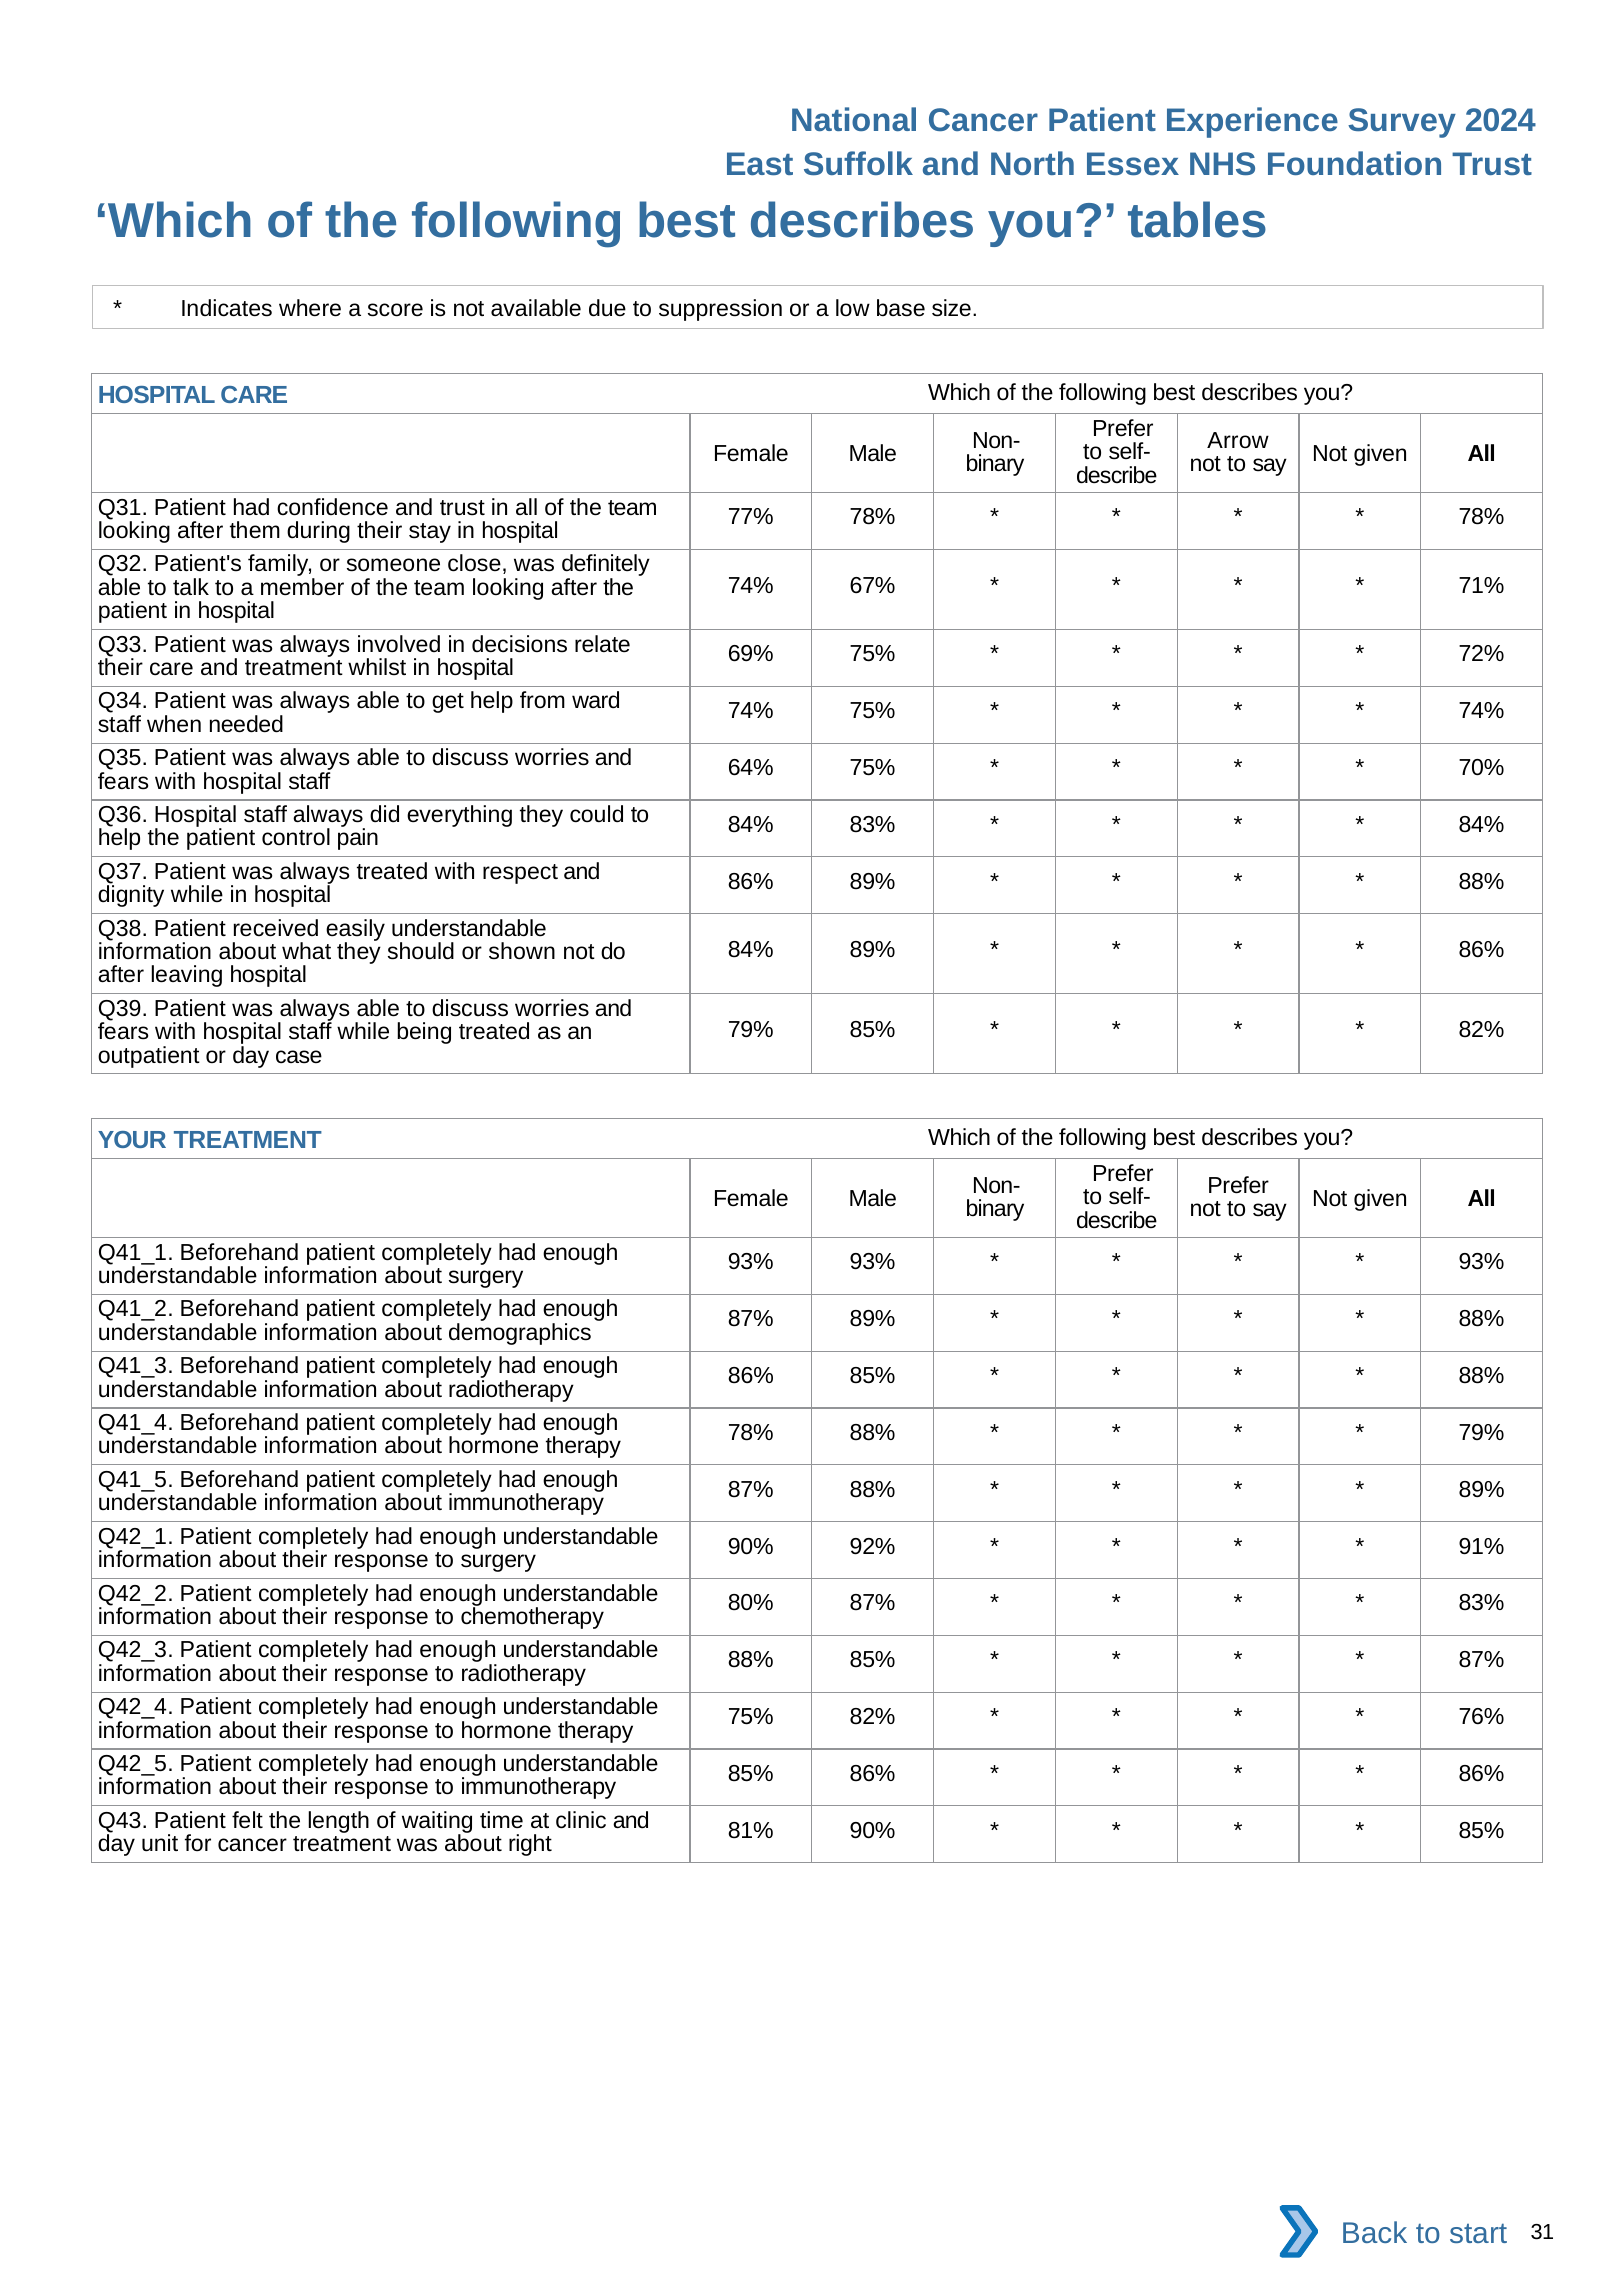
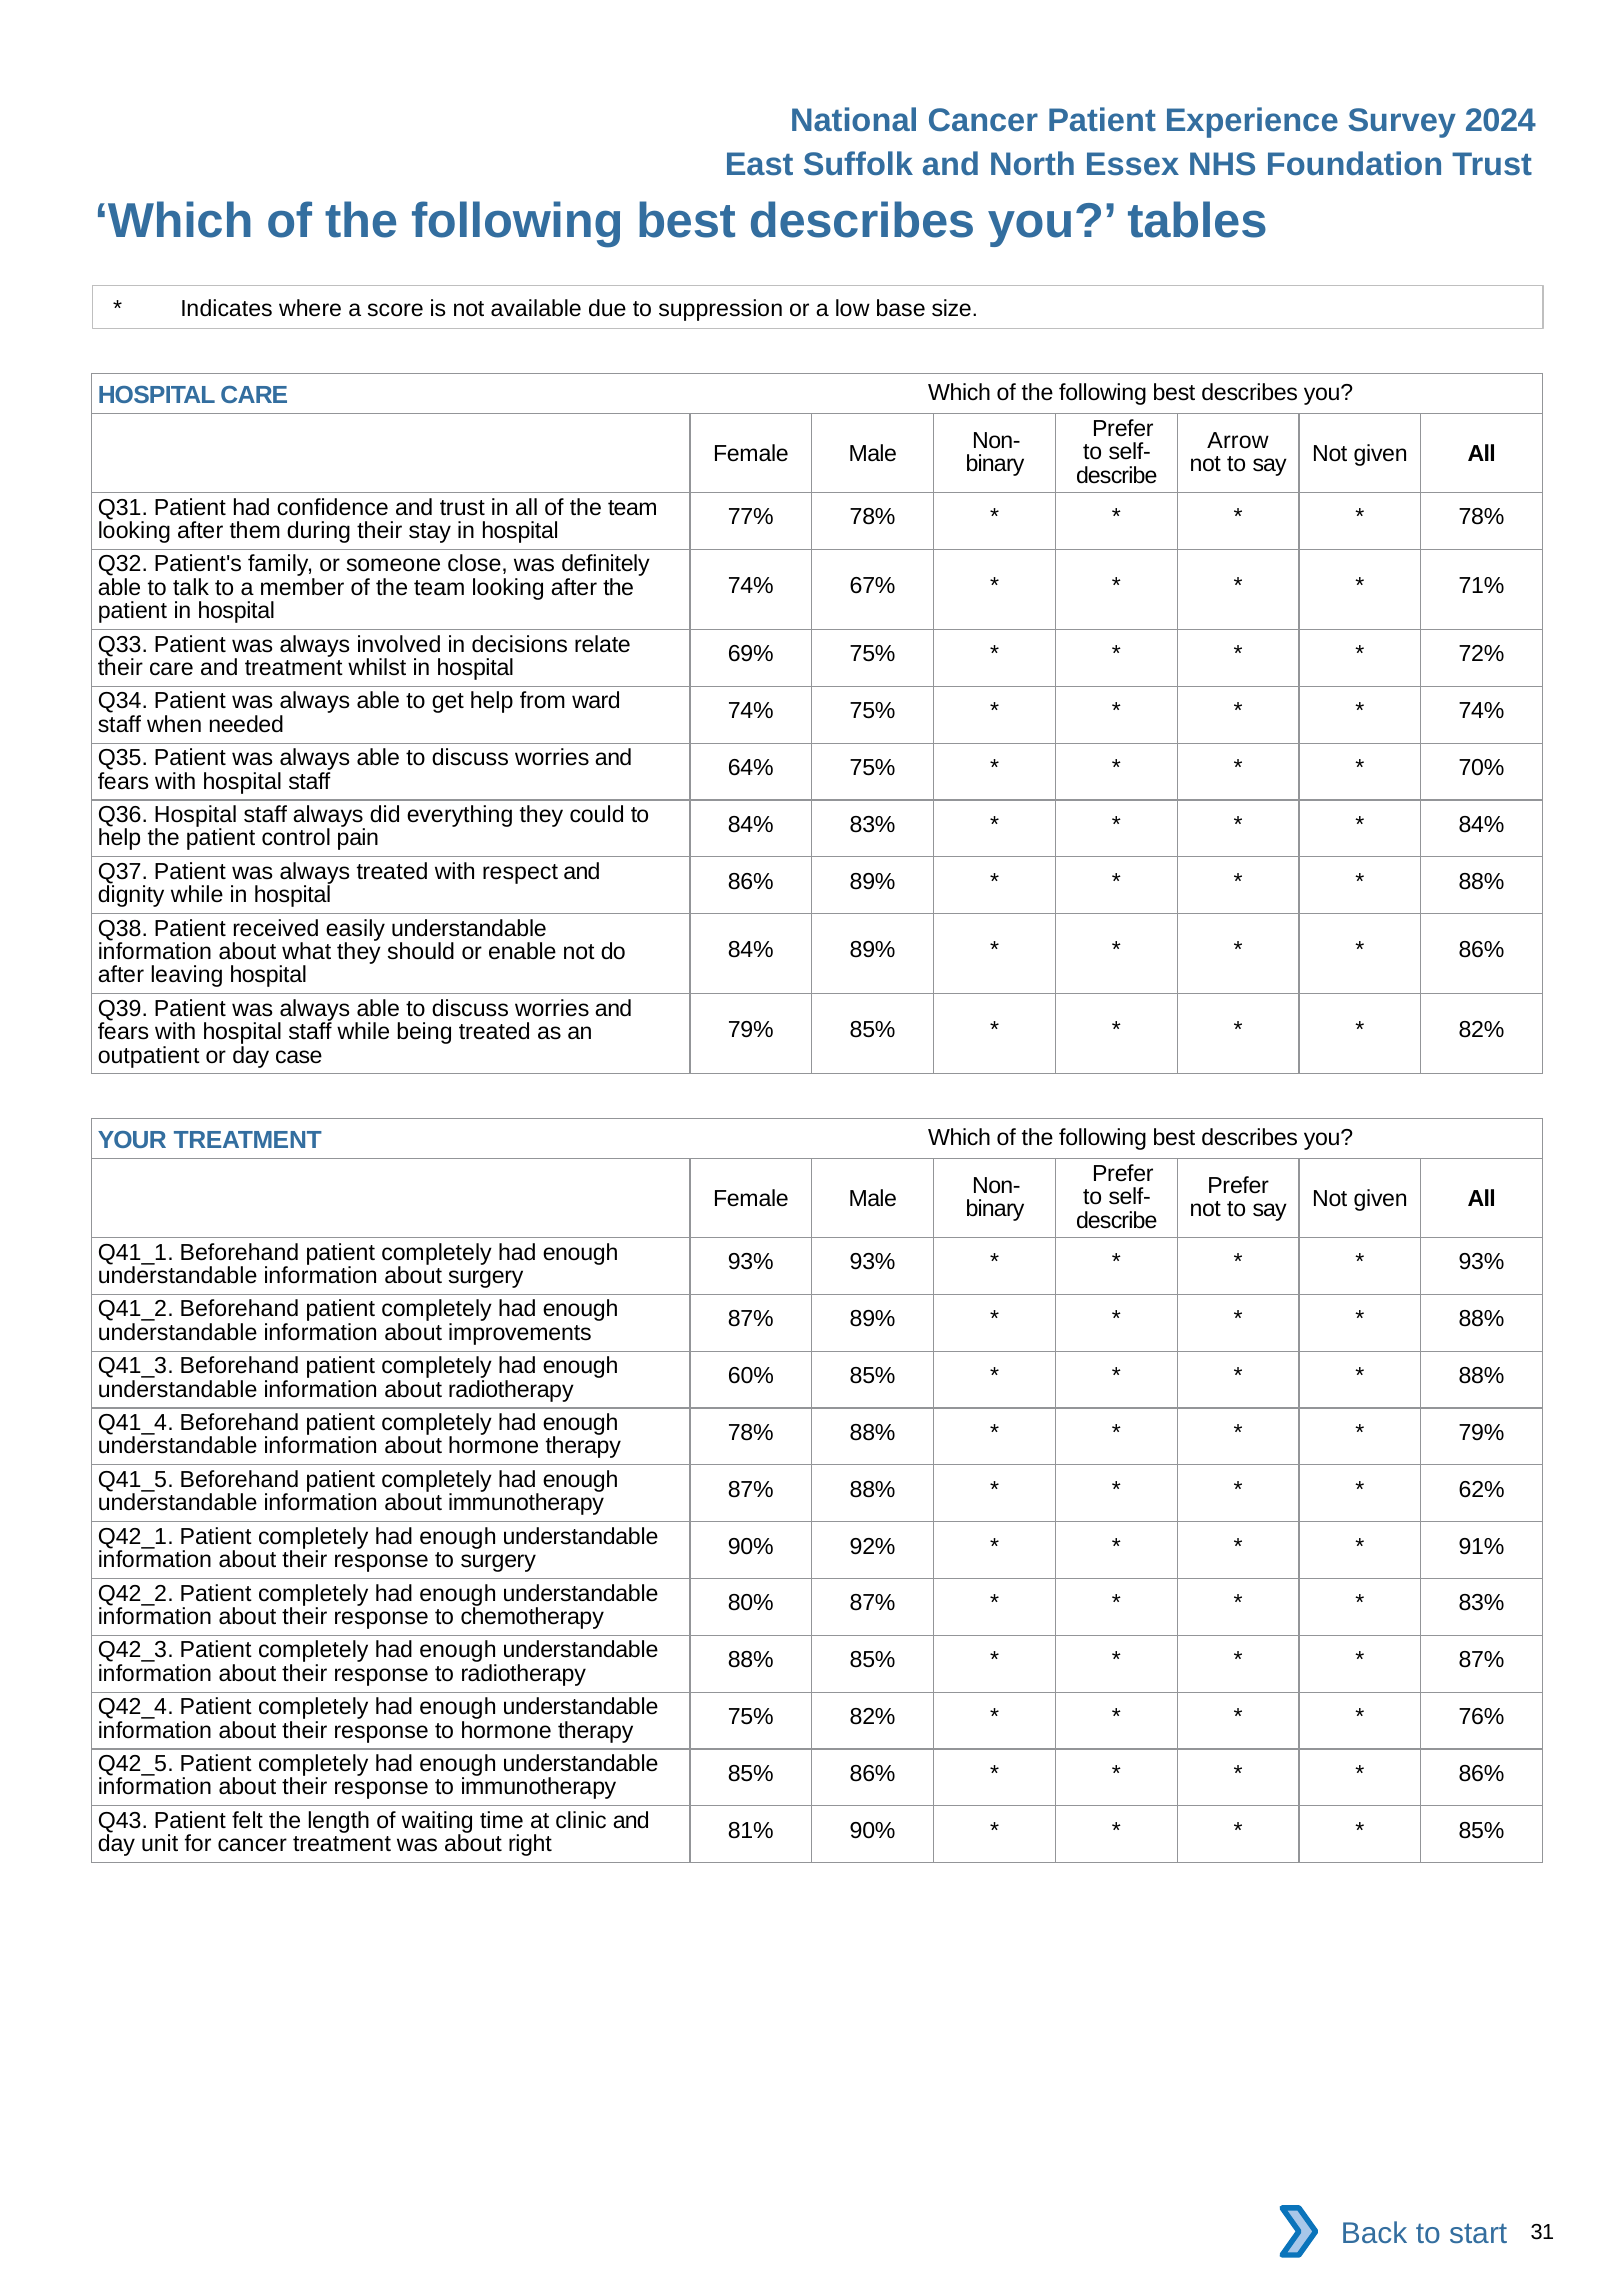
shown: shown -> enable (522, 952)
demographics: demographics -> improvements (520, 1333)
86%: 86% -> 60% (751, 1376)
89%: 89% -> 62% (1482, 1489)
